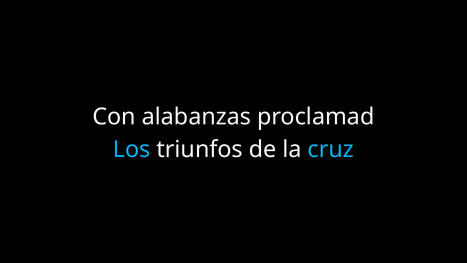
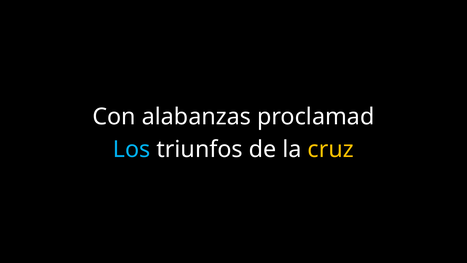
cruz colour: light blue -> yellow (331, 149)
